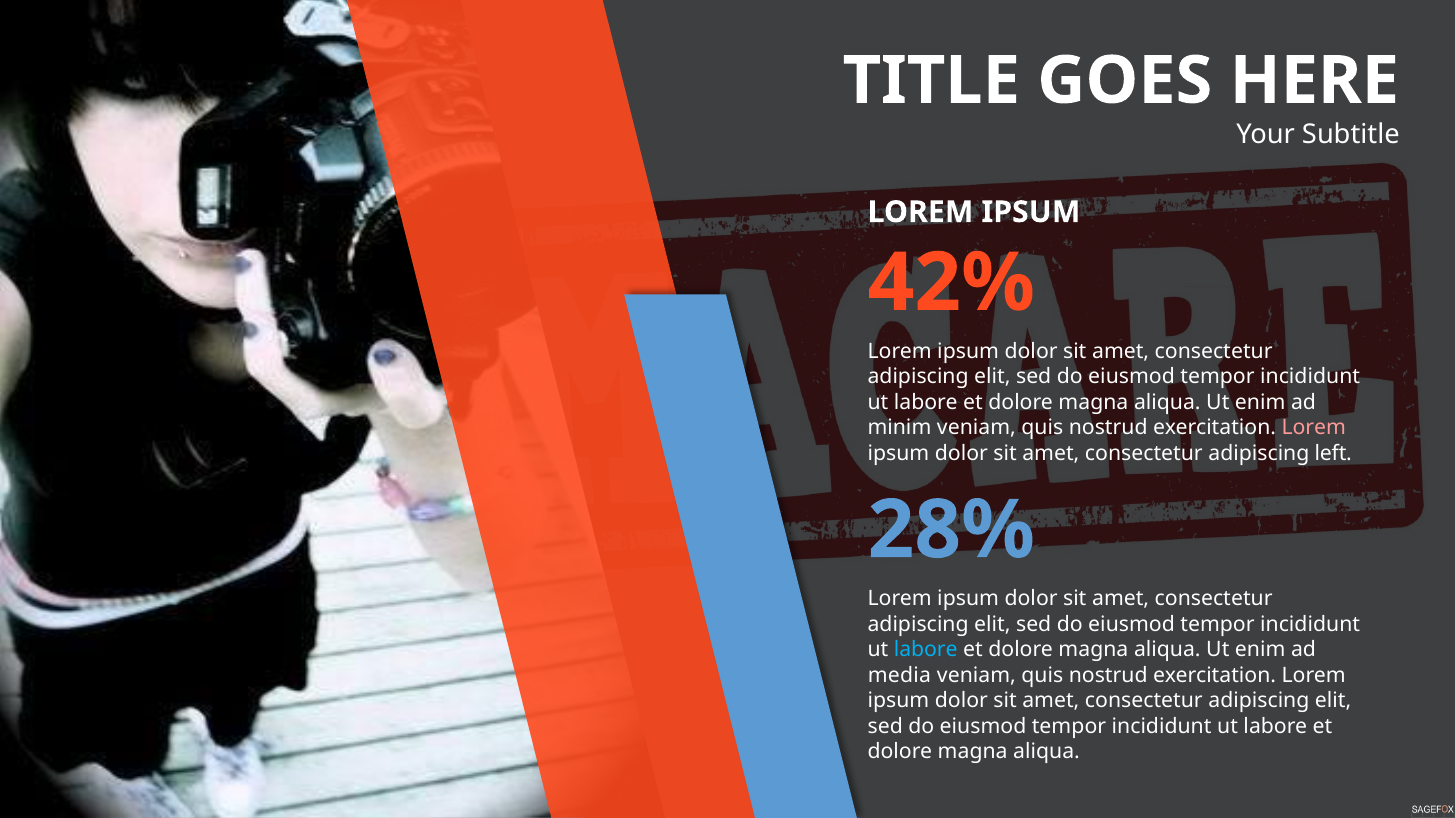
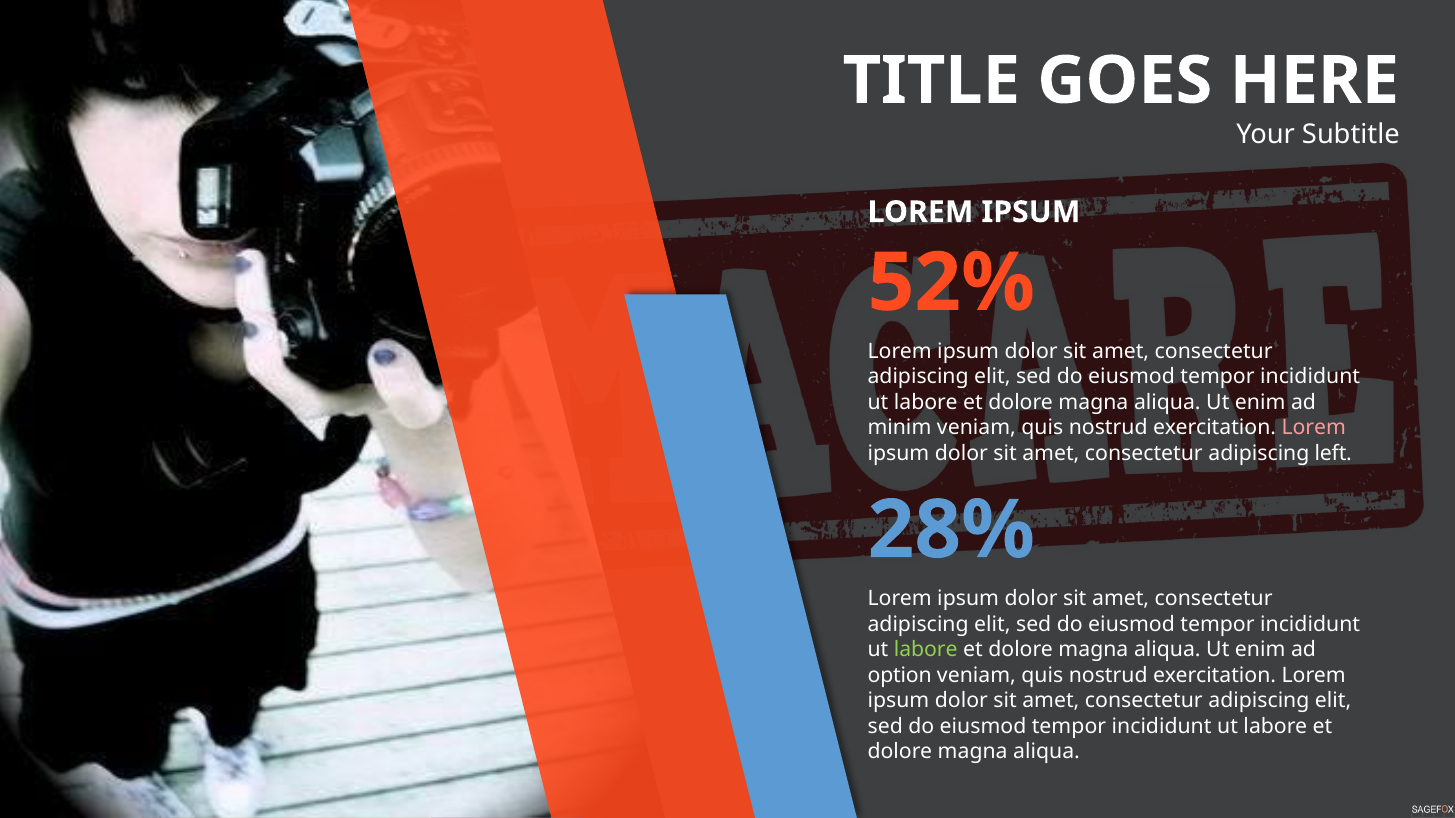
42%: 42% -> 52% (951, 283)
labore colour: light blue -> light green (926, 650)
media: media -> option (900, 675)
